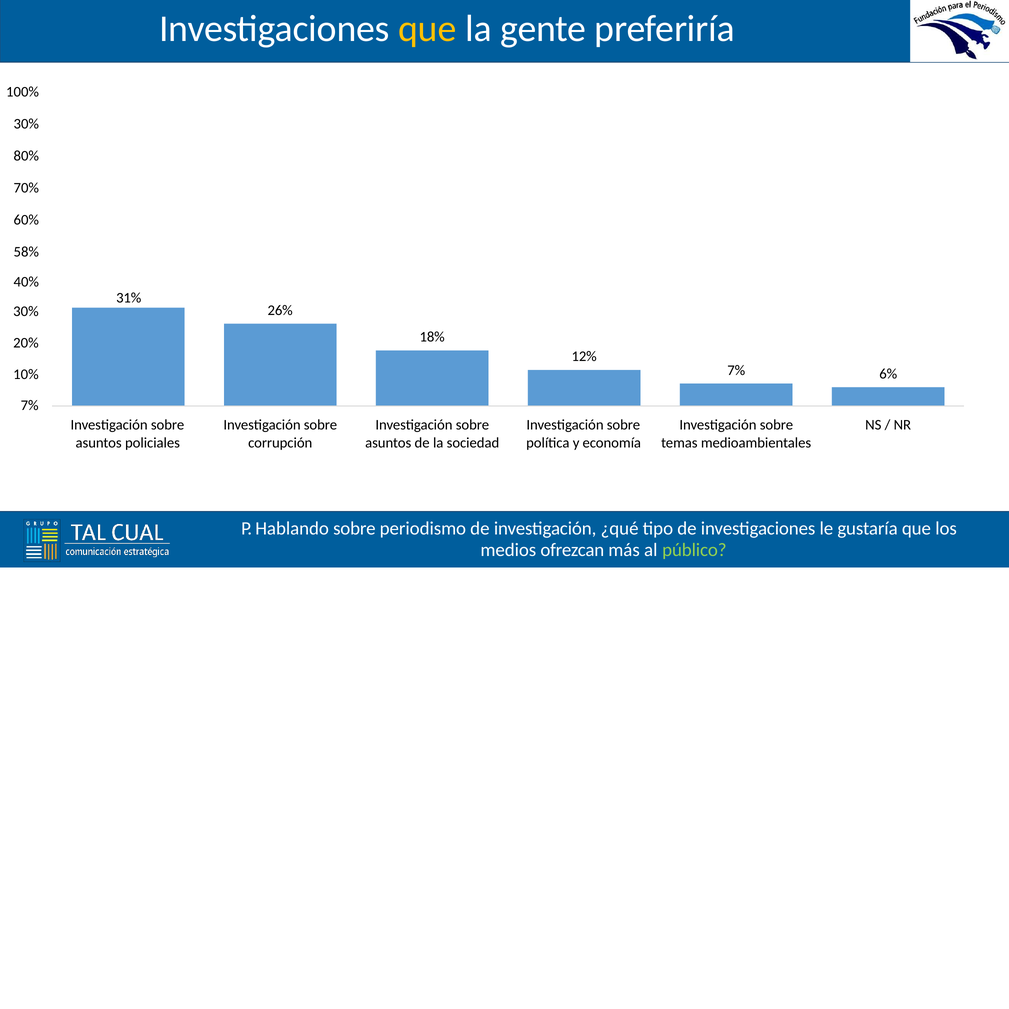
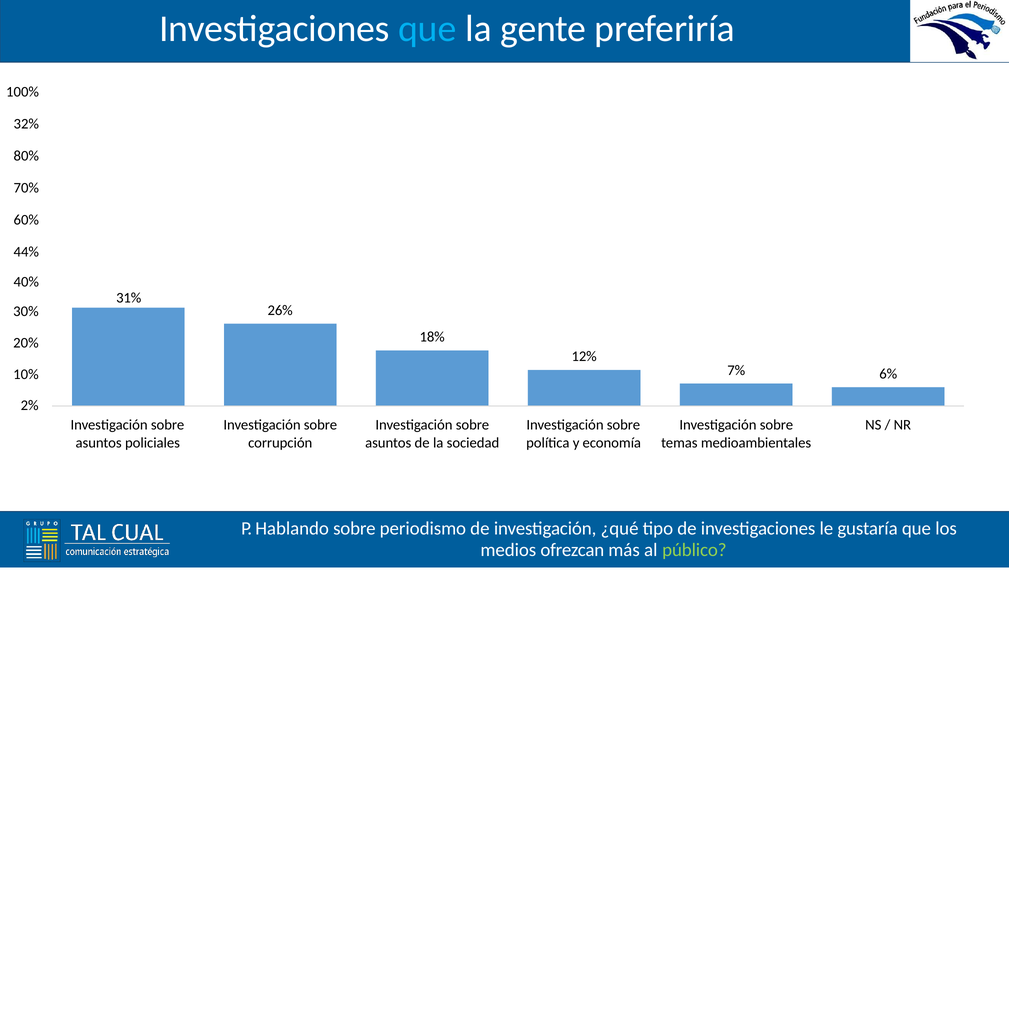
que colour: yellow -> light blue (427, 29)
30%: 30% -> 32% (26, 124)
58%: 58% -> 44% (26, 252)
7%: 7% -> 2% (30, 406)
